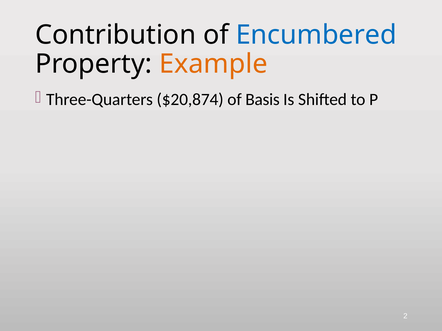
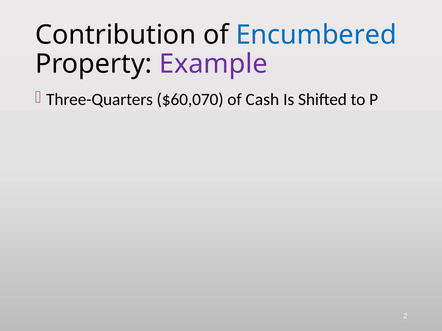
Example colour: orange -> purple (213, 64)
$20,874: $20,874 -> $60,070 (190, 100)
Basis: Basis -> Cash (262, 100)
